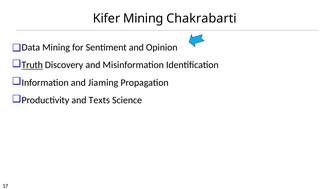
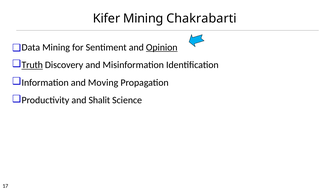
Opinion underline: none -> present (162, 47)
Jiaming: Jiaming -> Moving (103, 83)
Texts: Texts -> Shalit (99, 100)
